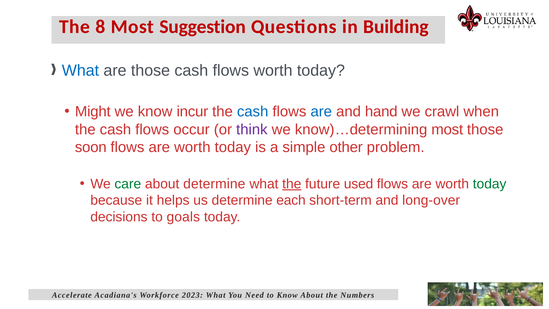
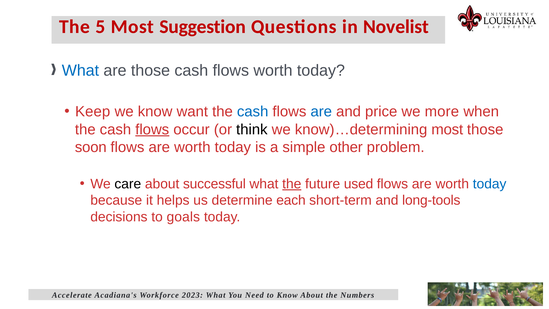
8: 8 -> 5 (100, 27)
Building: Building -> Novelist (396, 27)
Might: Might -> Keep (93, 112)
incur: incur -> want (192, 112)
hand: hand -> price (381, 112)
crawl: crawl -> more (442, 112)
flows underline: none -> present (152, 129)
think colour: purple -> black (252, 129)
care colour: green -> black (128, 184)
about determine: determine -> successful (214, 184)
today colour: green -> blue (490, 184)
long-over: long-over -> long-tools (431, 200)
